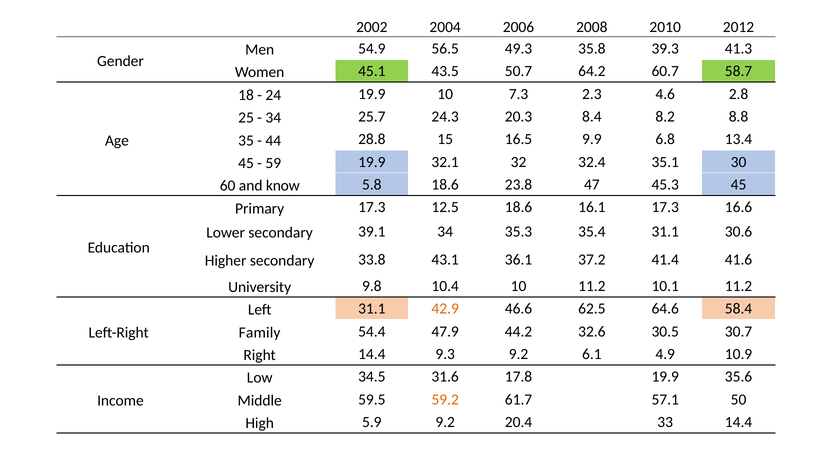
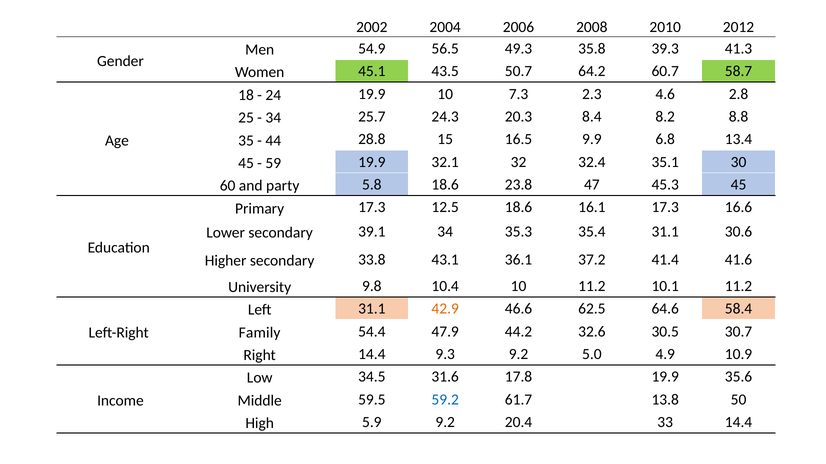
know: know -> party (283, 186)
6.1: 6.1 -> 5.0 (592, 355)
59.2 colour: orange -> blue (445, 400)
57.1: 57.1 -> 13.8 (665, 400)
